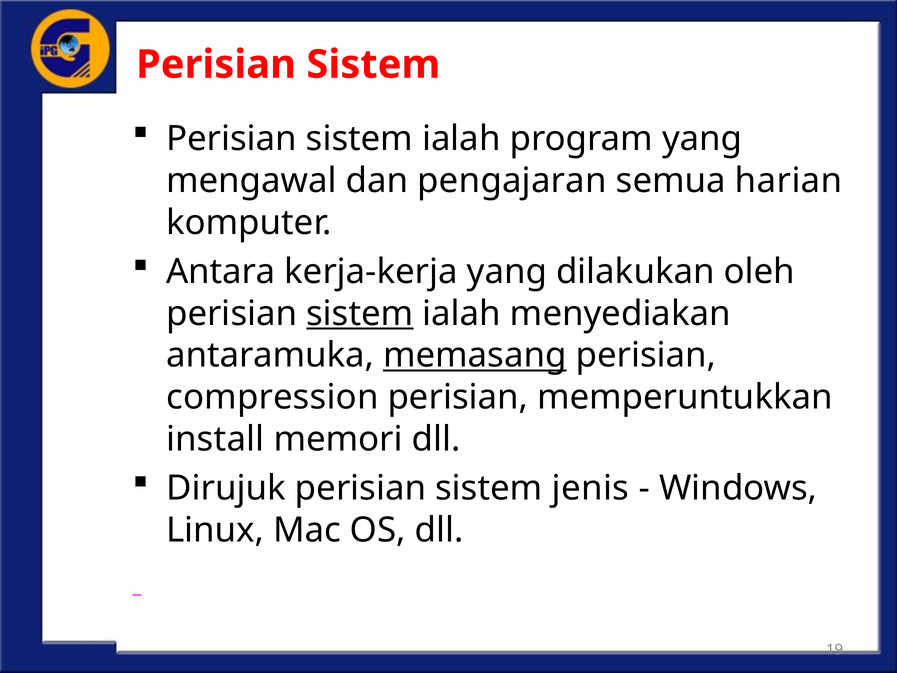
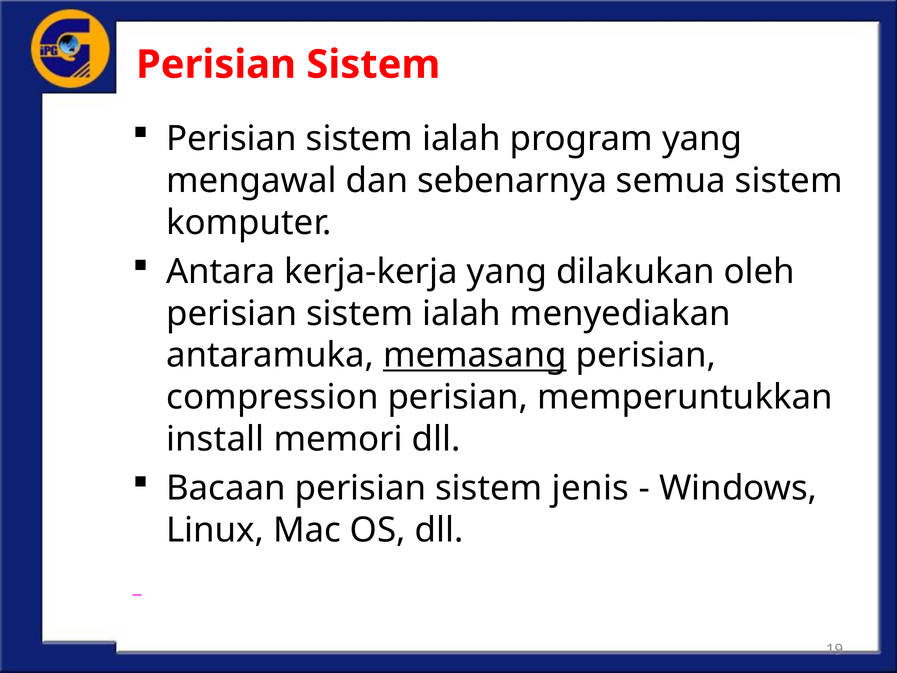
pengajaran: pengajaran -> sebenarnya (512, 181)
semua harian: harian -> sistem (789, 181)
sistem underline: present -> none (360, 313)
Dirujuk: Dirujuk -> Bacaan (226, 488)
